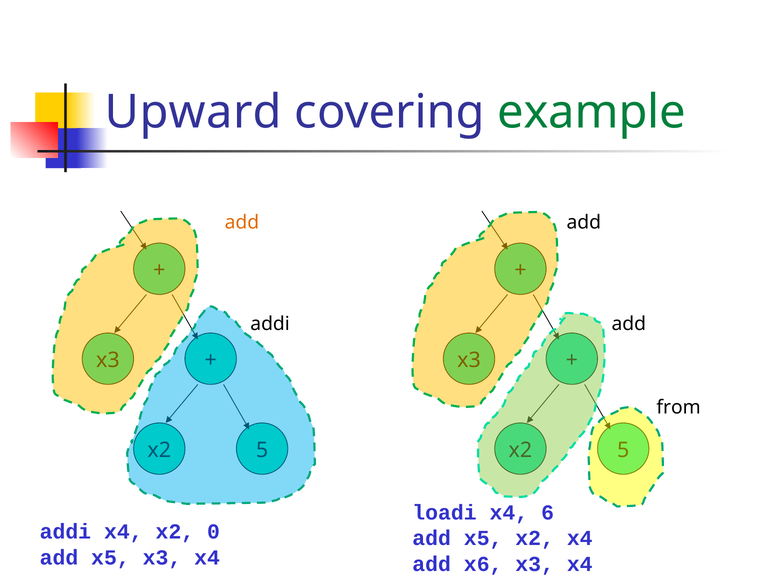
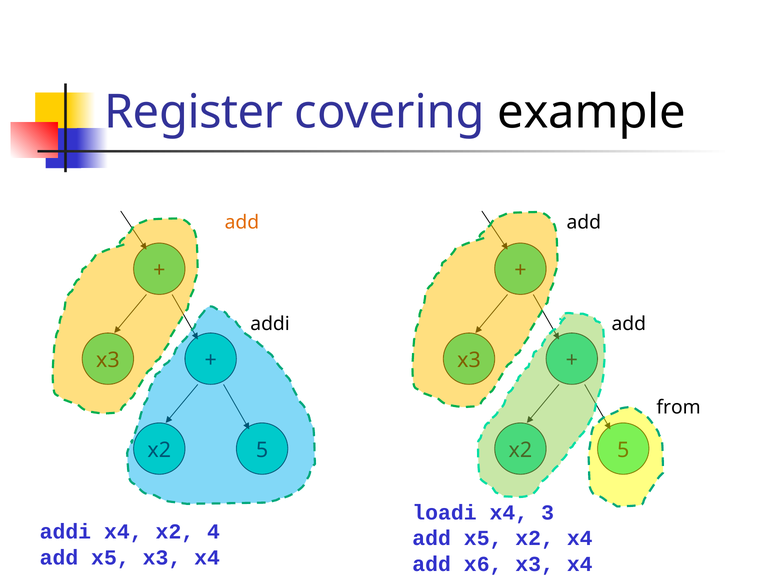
Upward: Upward -> Register (194, 112)
example colour: green -> black (592, 112)
6: 6 -> 3 (548, 513)
0: 0 -> 4 (214, 532)
